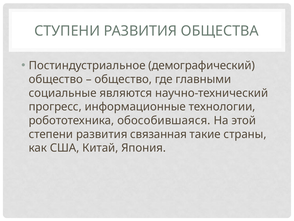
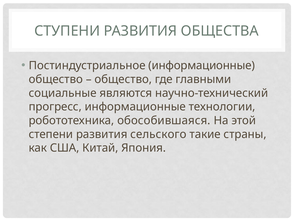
Постиндустриальное демографический: демографический -> информационные (202, 65)
связанная: связанная -> сельского (158, 134)
